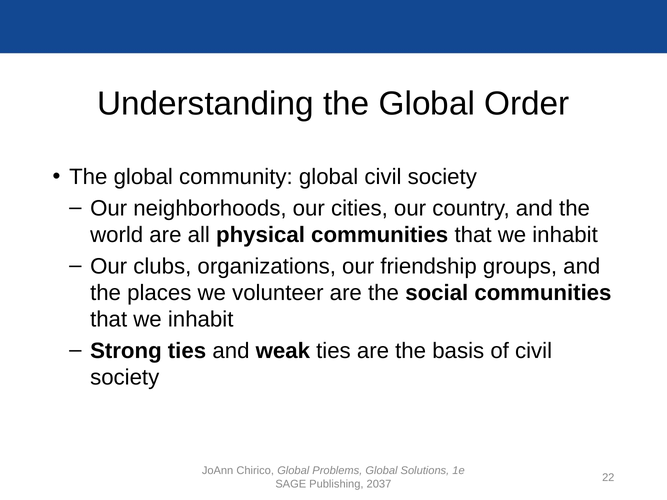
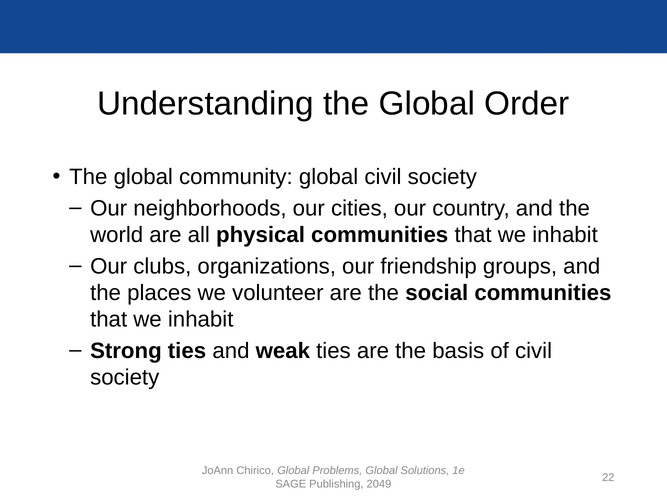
2037: 2037 -> 2049 (379, 484)
